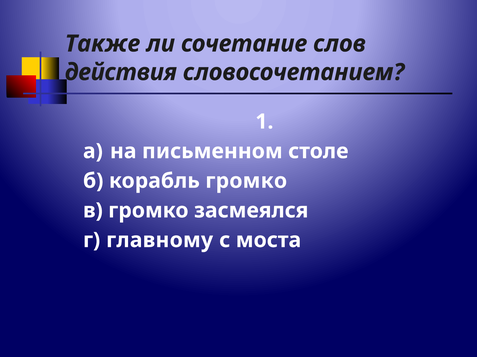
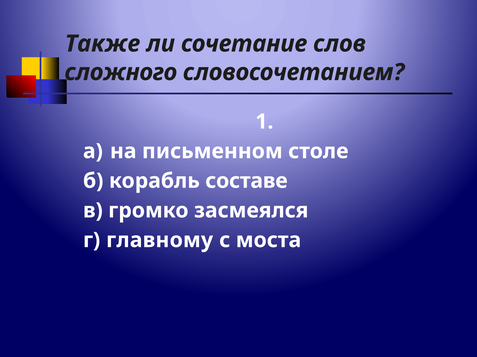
действия: действия -> сложного (121, 72)
корабль громко: громко -> составе (246, 181)
